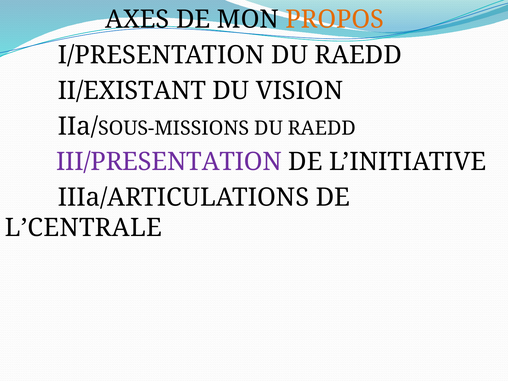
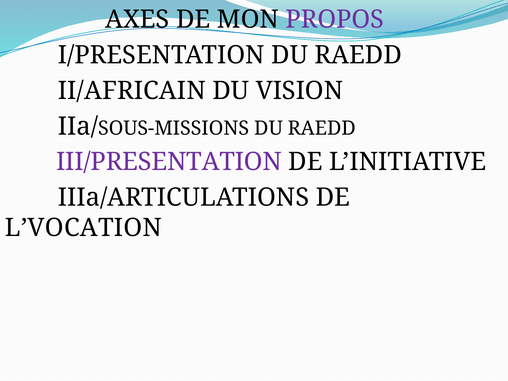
PROPOS colour: orange -> purple (335, 20)
II/EXISTANT: II/EXISTANT -> II/AFRICAIN (132, 91)
L’CENTRALE: L’CENTRALE -> L’VOCATION (83, 228)
